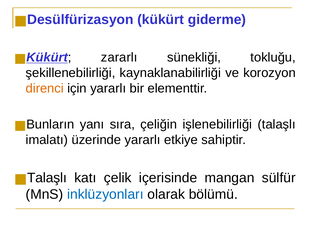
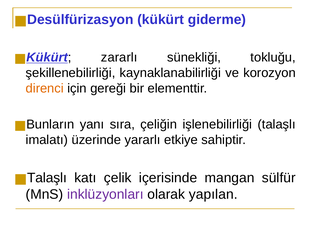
için yararlı: yararlı -> gereği (108, 88)
inklüzyonları colour: blue -> purple (105, 195)
bölümü: bölümü -> yapılan (213, 195)
